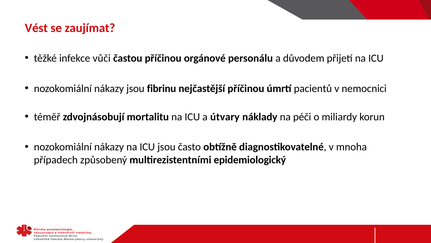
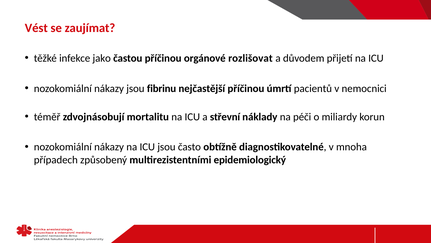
vůči: vůči -> jako (102, 58)
personálu: personálu -> rozlišovat (250, 58)
útvary: útvary -> střevní (225, 117)
